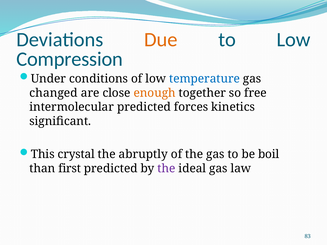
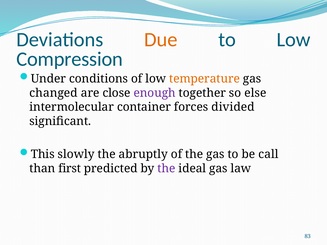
temperature colour: blue -> orange (204, 79)
enough colour: orange -> purple (155, 93)
free: free -> else (255, 93)
intermolecular predicted: predicted -> container (144, 107)
kinetics: kinetics -> divided (233, 107)
crystal: crystal -> slowly (76, 154)
boil: boil -> call (269, 154)
